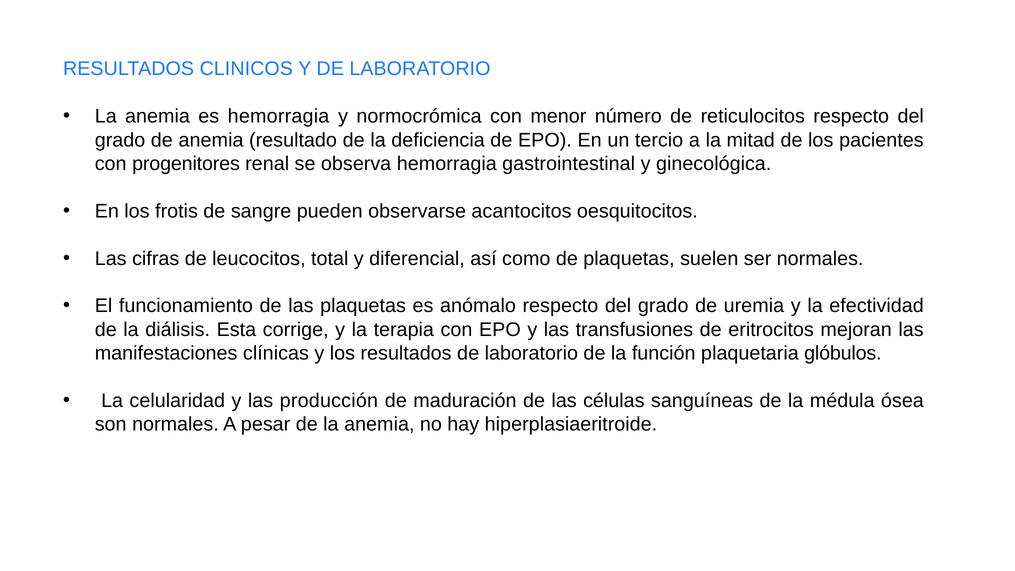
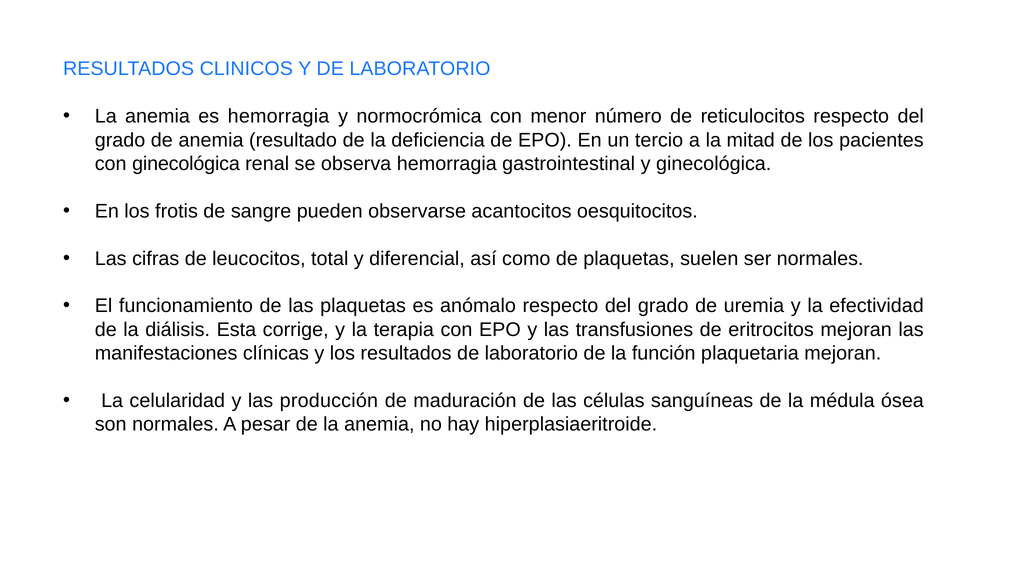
con progenitores: progenitores -> ginecológica (186, 164)
plaquetaria glóbulos: glóbulos -> mejoran (843, 353)
